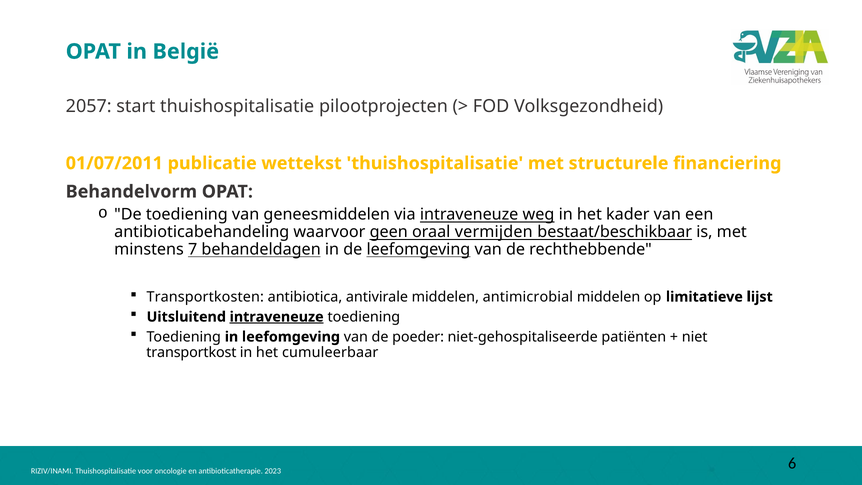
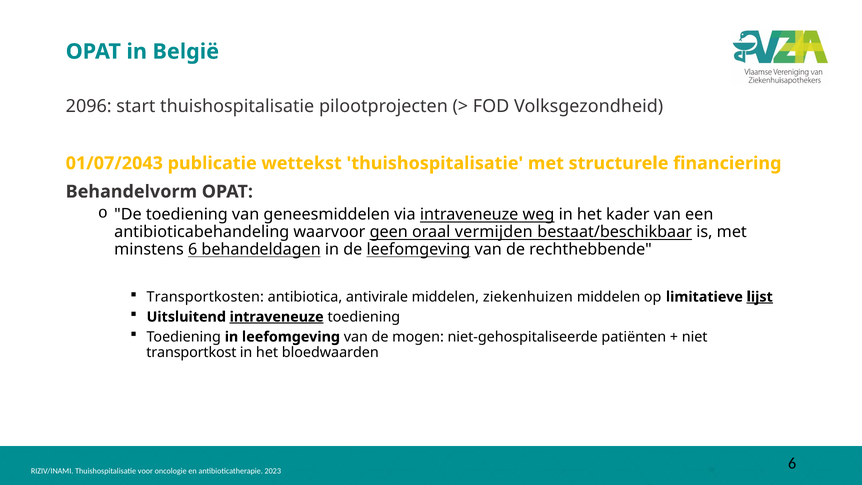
2057: 2057 -> 2096 (89, 106)
01/07/2011: 01/07/2011 -> 01/07/2043 (114, 163)
minstens 7: 7 -> 6 (193, 249)
antimicrobial: antimicrobial -> ziekenhuizen (528, 297)
lijst underline: none -> present (760, 297)
poeder: poeder -> mogen (418, 337)
cumuleerbaar: cumuleerbaar -> bloedwaarden (330, 352)
